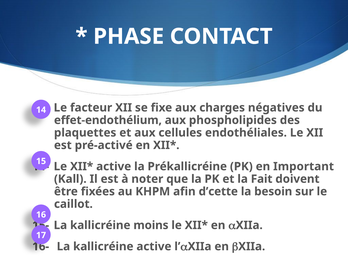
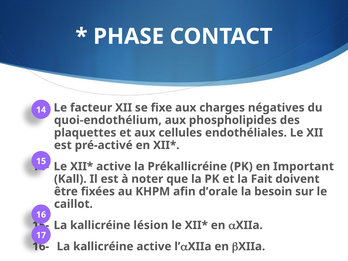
effet-endothélium: effet-endothélium -> quoi-endothélium (108, 120)
d’cette: d’cette -> d’orale (218, 191)
moins: moins -> lésion (151, 225)
